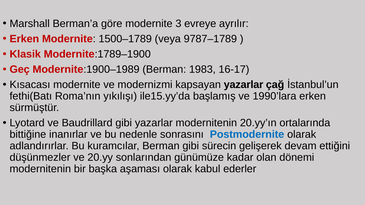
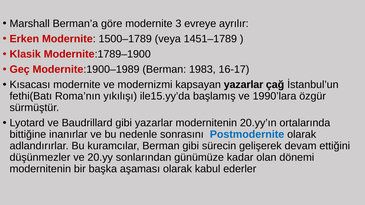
9787–1789: 9787–1789 -> 1451–1789 (210, 39)
1990’lara erken: erken -> özgür (313, 96)
